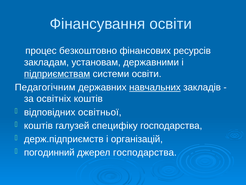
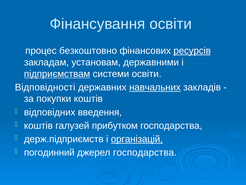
ресурсів underline: none -> present (192, 51)
Педагогічним: Педагогічним -> Відповідності (45, 87)
освітніх: освітніх -> покупки (54, 99)
освітньої: освітньої -> введення (100, 112)
специфіку: специфіку -> прибутком (115, 125)
організацій underline: none -> present (137, 139)
